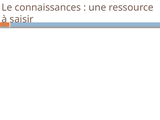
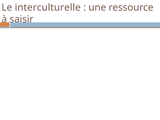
connaissances: connaissances -> interculturelle (48, 7)
